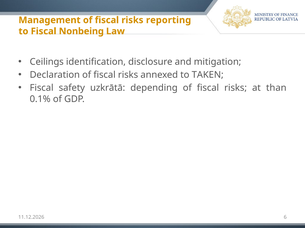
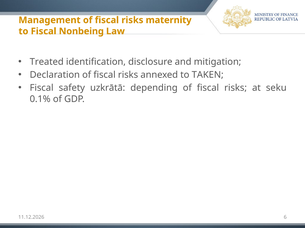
reporting: reporting -> maternity (169, 20)
Ceilings: Ceilings -> Treated (47, 62)
than: than -> seku (276, 88)
